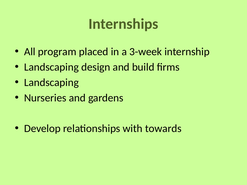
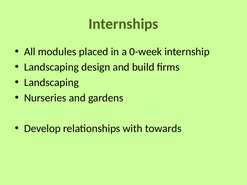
program: program -> modules (57, 52)
3-week: 3-week -> 0-week (146, 52)
